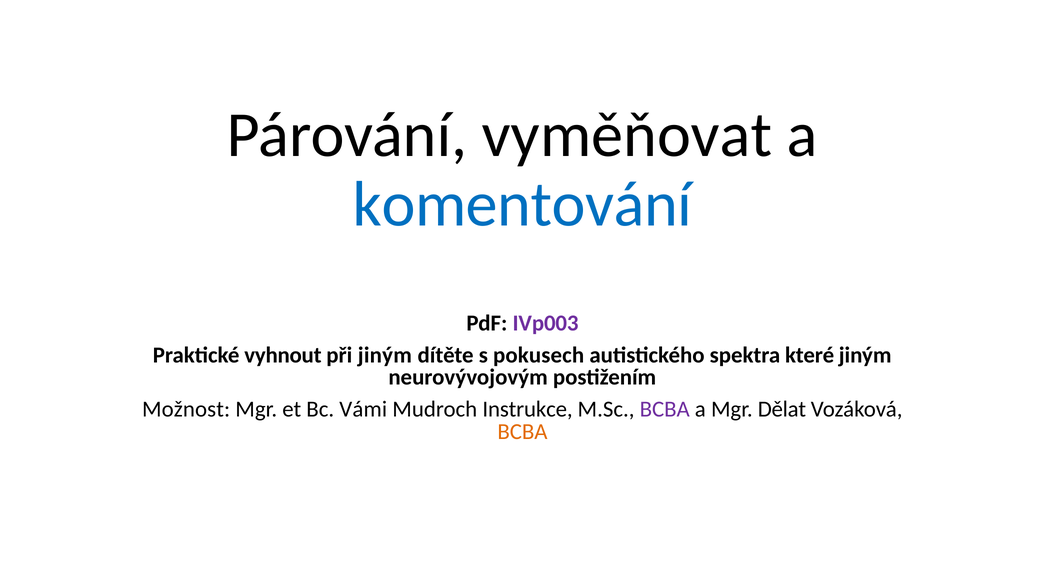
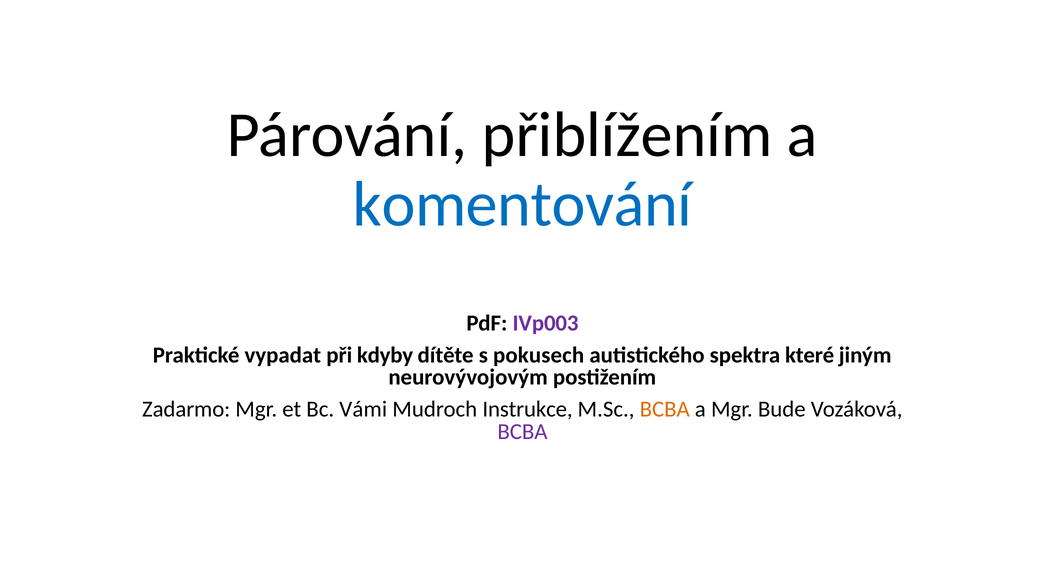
vyměňovat: vyměňovat -> přiblížením (627, 135)
vyhnout: vyhnout -> vypadat (283, 355)
při jiným: jiným -> kdyby (385, 355)
Možnost: Možnost -> Zadarmo (186, 409)
BCBA colour: purple -> orange (665, 409)
Dělat: Dělat -> Bude (782, 409)
BCBA colour: orange -> purple (522, 431)
